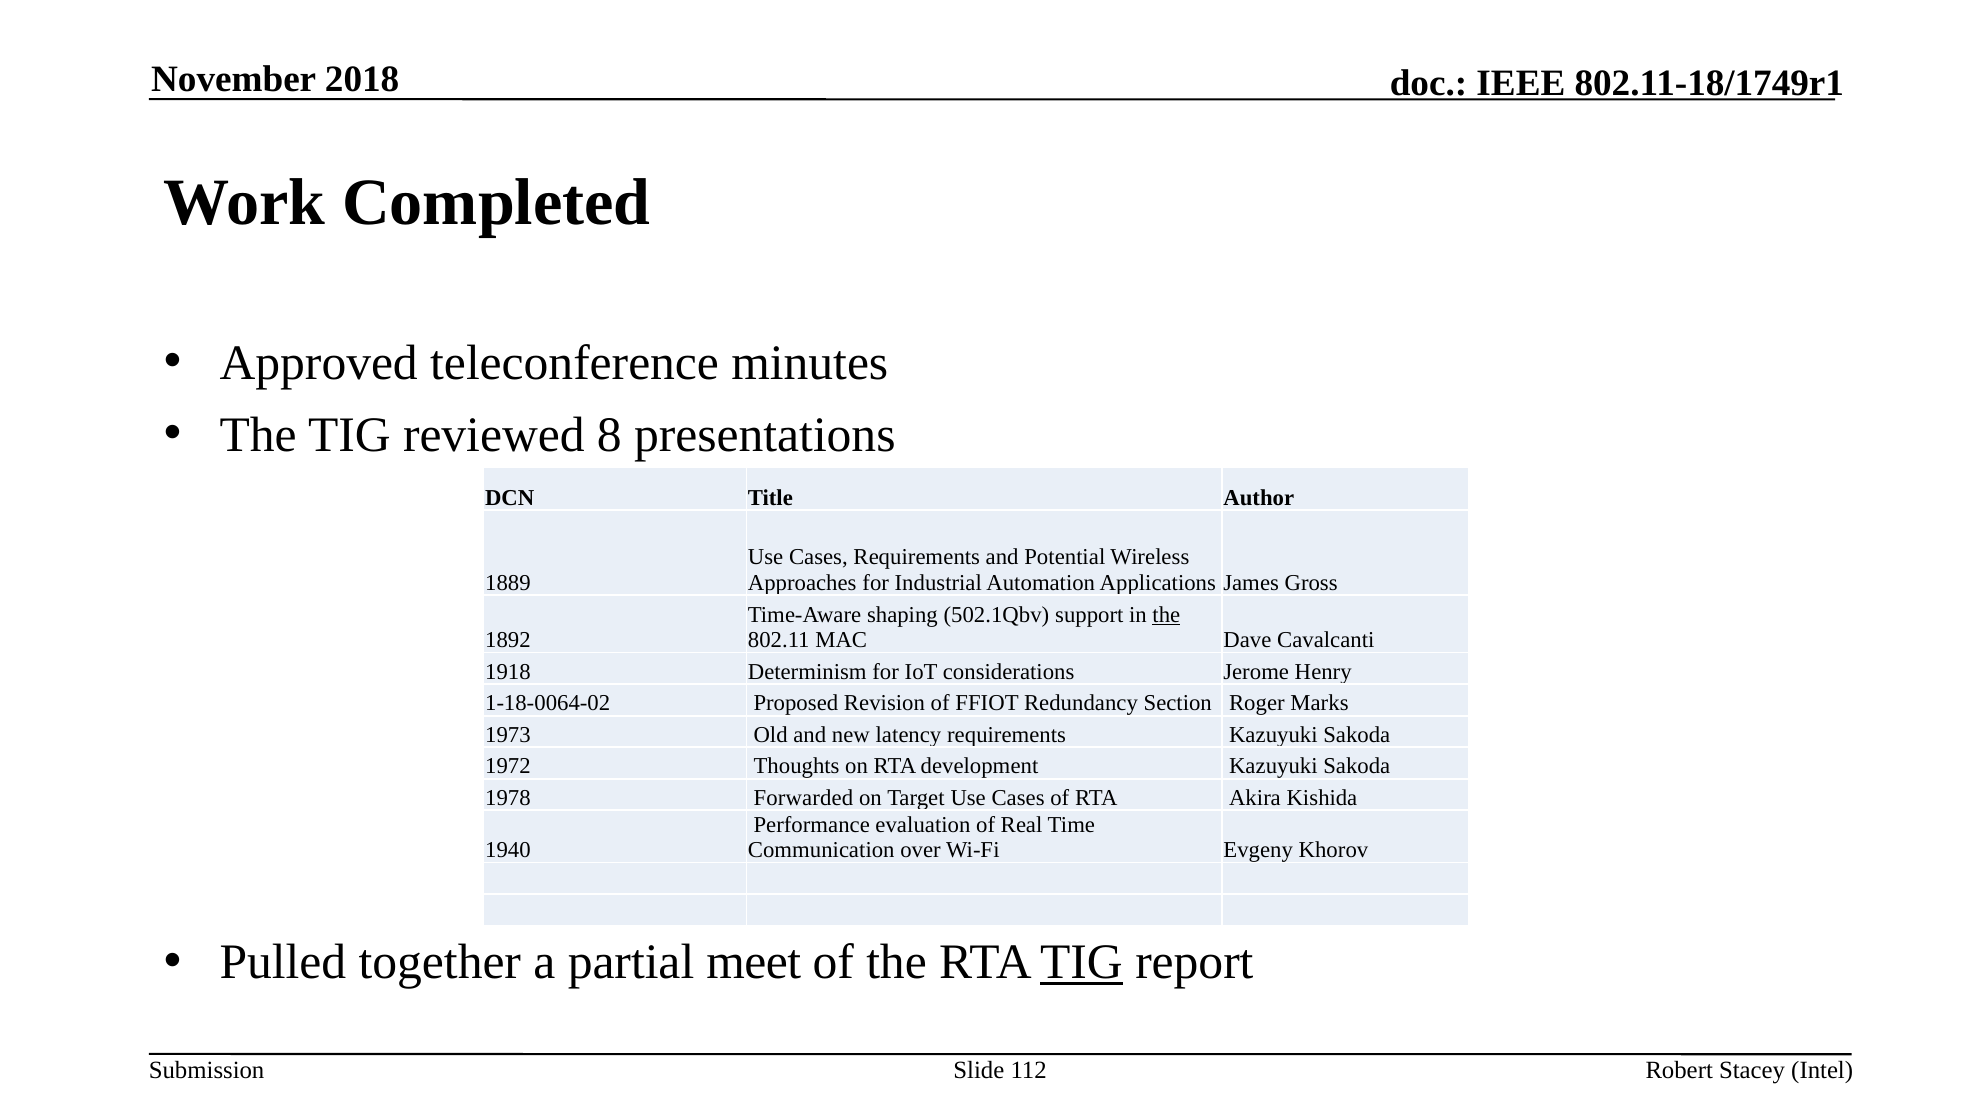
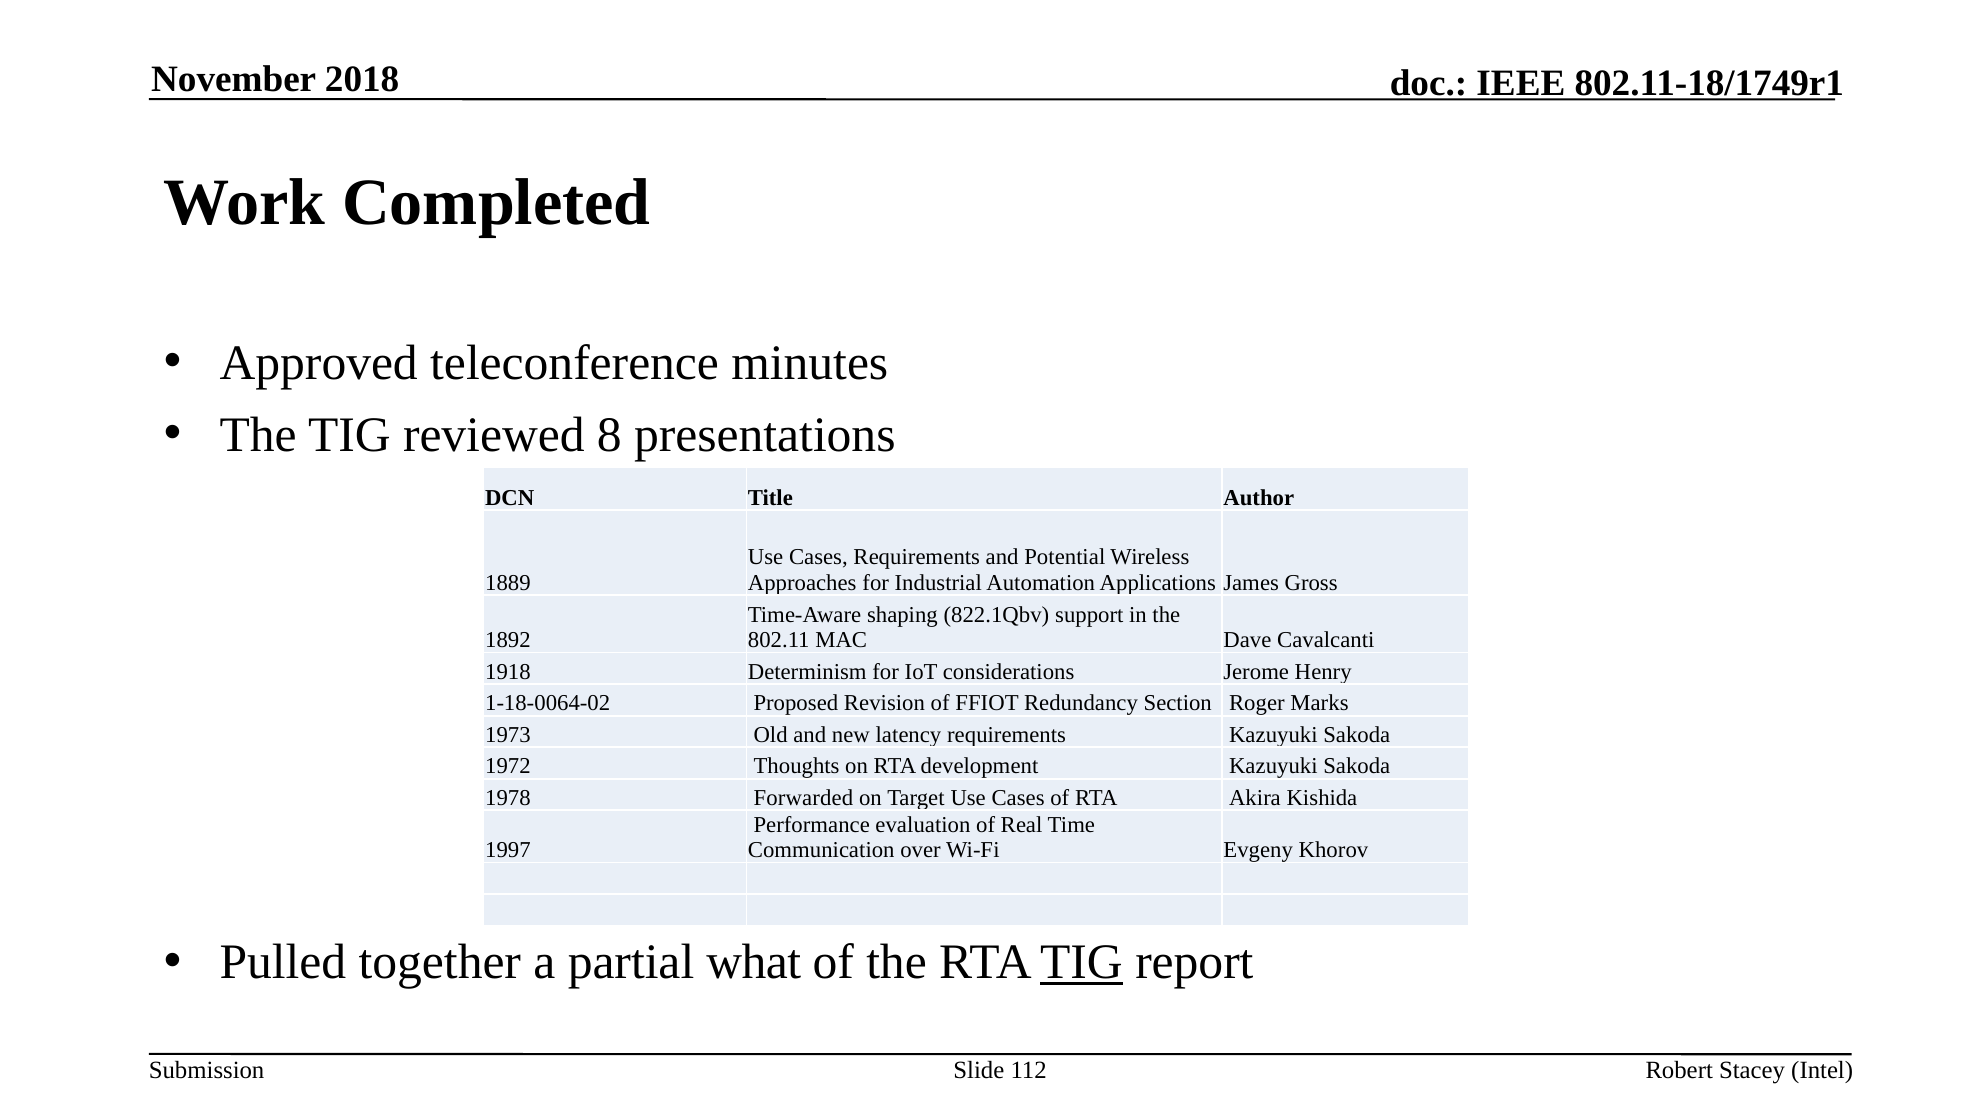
502.1Qbv: 502.1Qbv -> 822.1Qbv (996, 615)
the underline: present -> none (1166, 615)
1940: 1940 -> 1997 (508, 850)
meet: meet -> what (754, 963)
